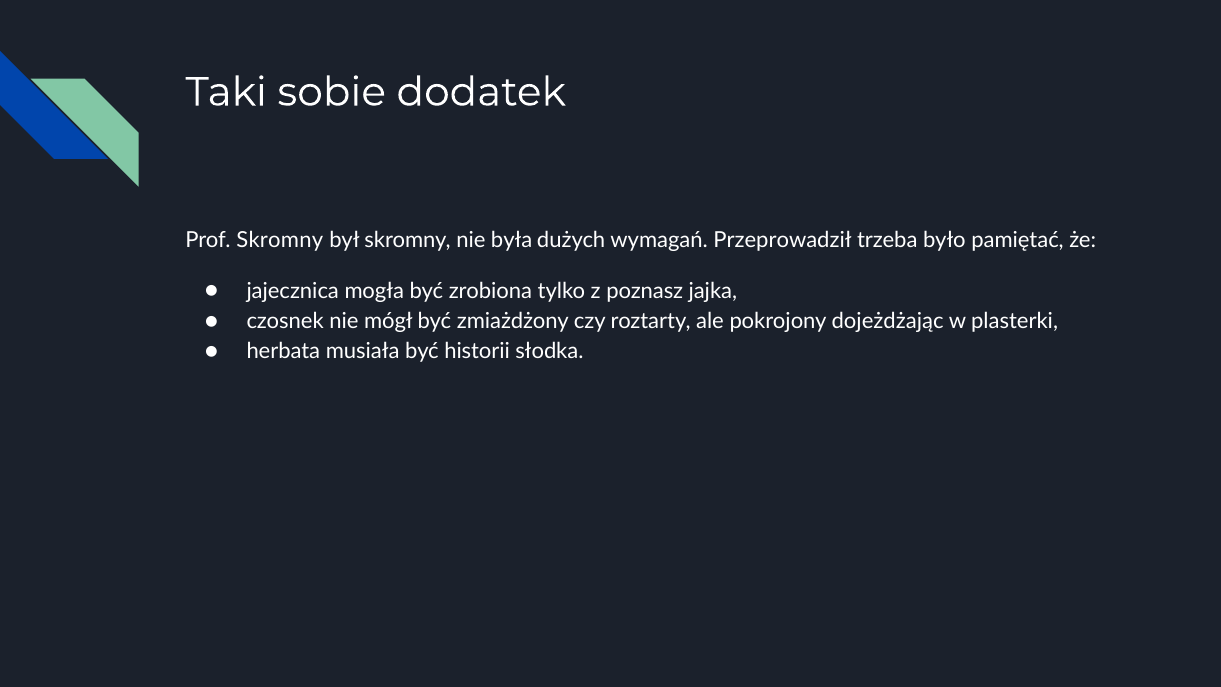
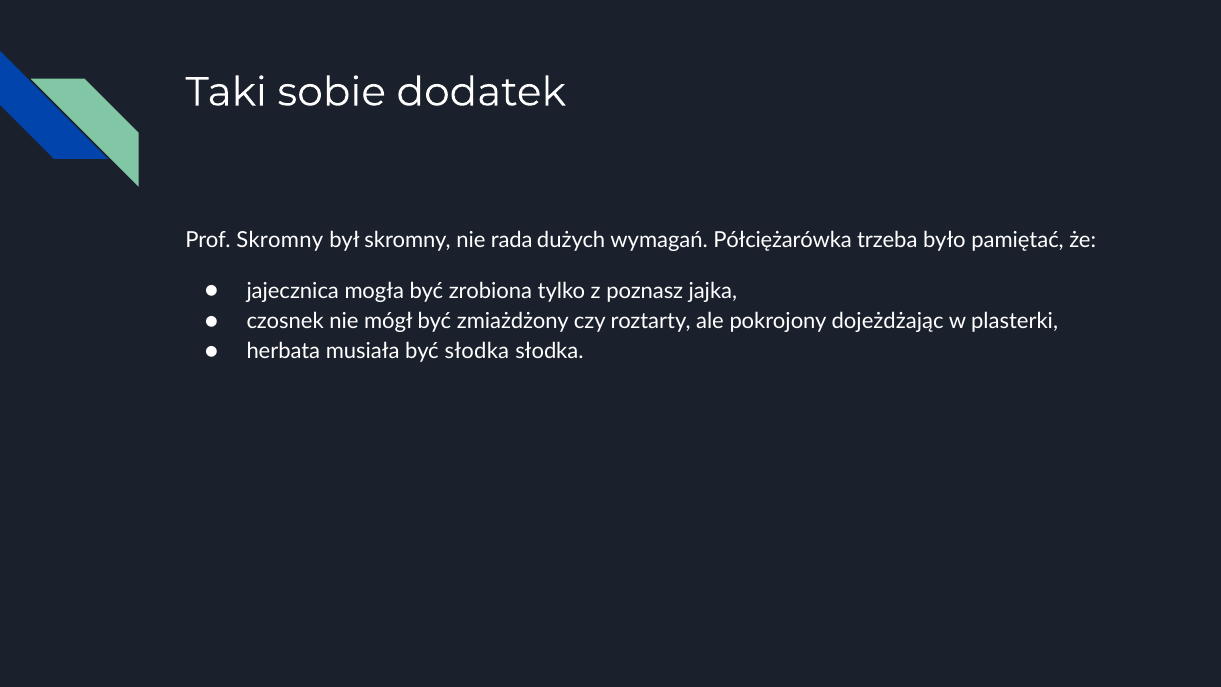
była: była -> rada (512, 240)
Przeprowadził: Przeprowadził -> Półciężarówka (783, 240)
być historii: historii -> słodka (477, 351)
